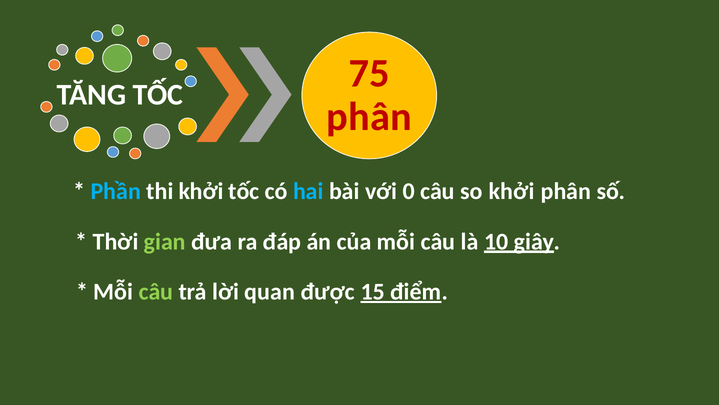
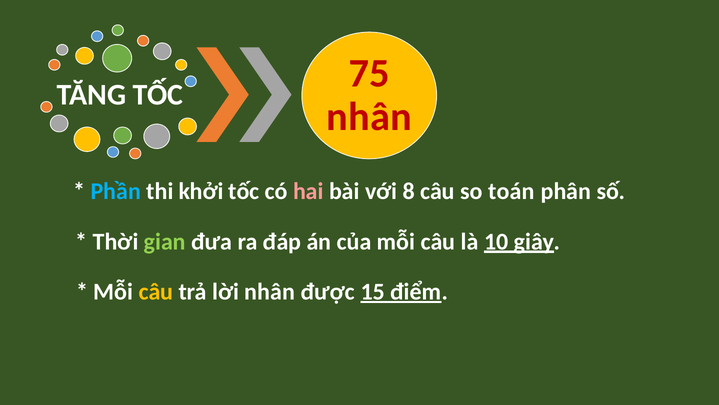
phân: phân -> nhân (369, 117)
hai colour: light blue -> pink (308, 191)
0: 0 -> 8 (409, 191)
so khởi: khởi -> toán (512, 191)
câu colour: light green -> yellow (156, 291)
lời quan: quan -> nhân (270, 291)
